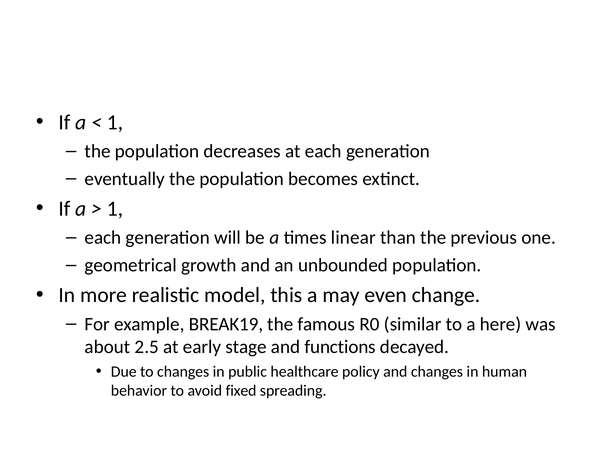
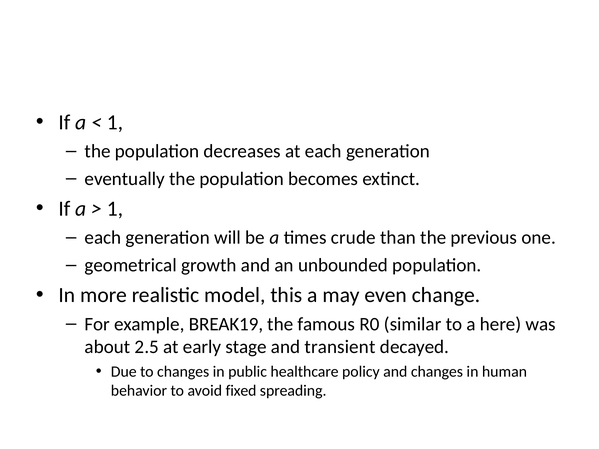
linear: linear -> crude (353, 238)
functions: functions -> transient (340, 347)
